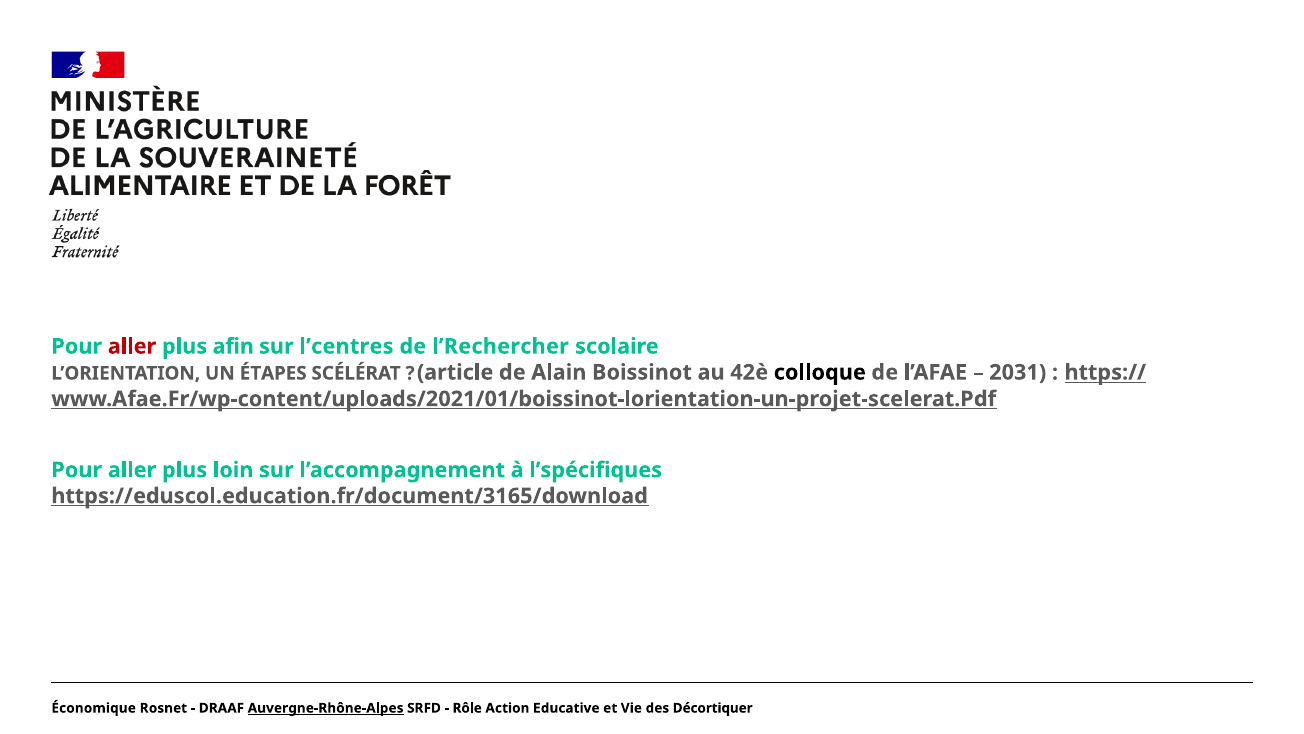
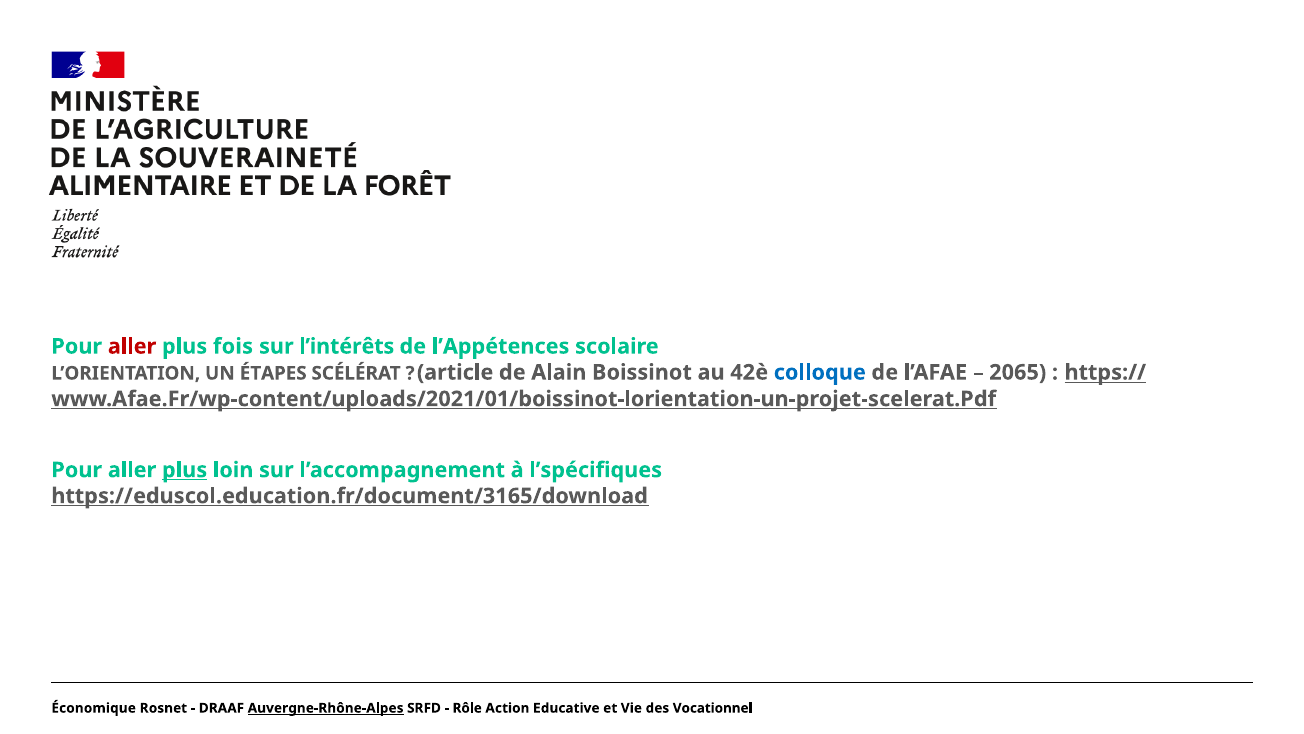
afin: afin -> fois (233, 346)
l’centres: l’centres -> l’intérêts (347, 346)
l’Rechercher: l’Rechercher -> l’Appétences (501, 346)
colloque colour: black -> blue (820, 372)
2031: 2031 -> 2065 (1018, 372)
plus underline: none -> present (185, 470)
Décortiquer: Décortiquer -> Vocationnel (713, 708)
